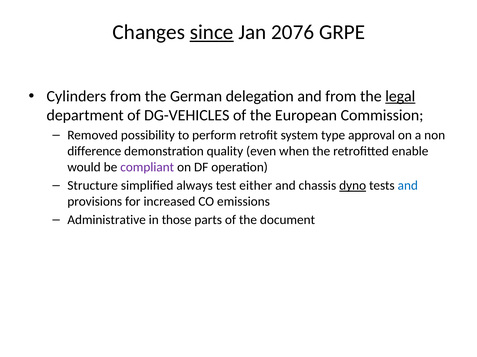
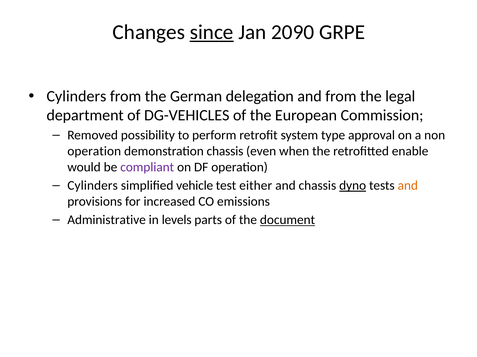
2076: 2076 -> 2090 (293, 32)
legal underline: present -> none (400, 97)
difference: difference -> operation (94, 151)
demonstration quality: quality -> chassis (225, 151)
Structure: Structure -> Cylinders (93, 186)
always: always -> vehicle (195, 186)
and colour: blue -> orange (408, 186)
those: those -> levels (177, 220)
document underline: none -> present (288, 220)
